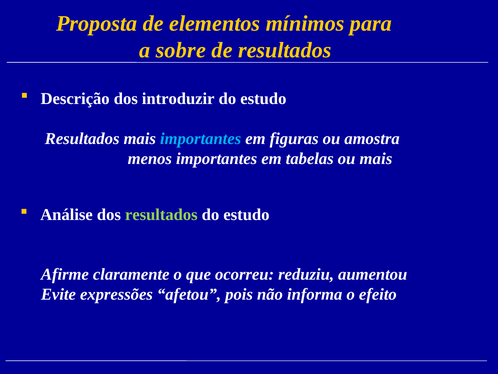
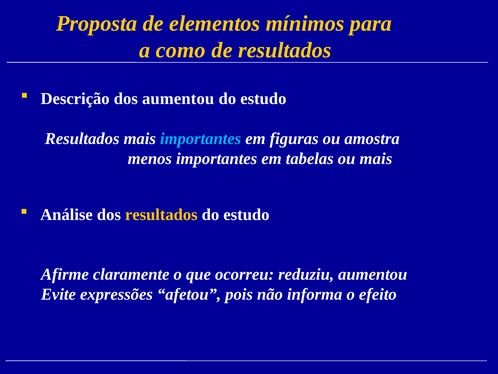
sobre: sobre -> como (181, 50)
dos introduzir: introduzir -> aumentou (178, 99)
resultados colour: light green -> yellow (161, 214)
